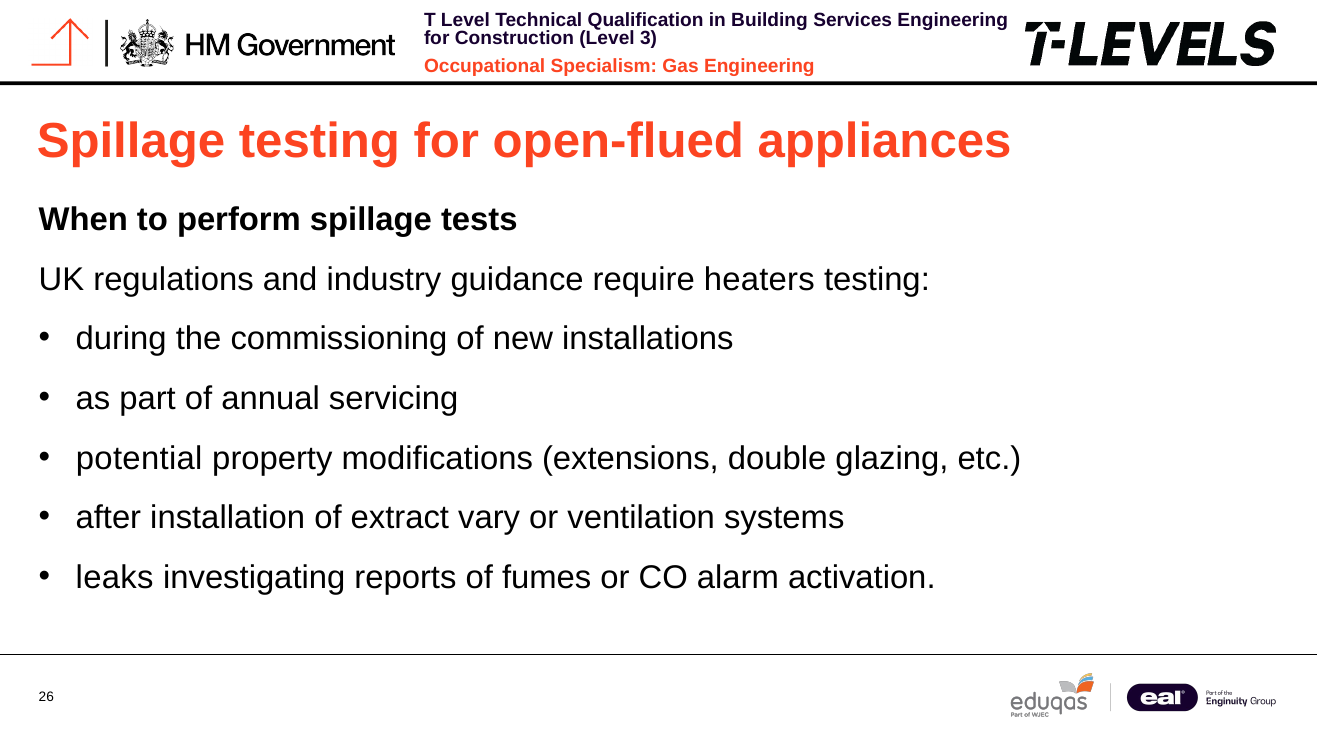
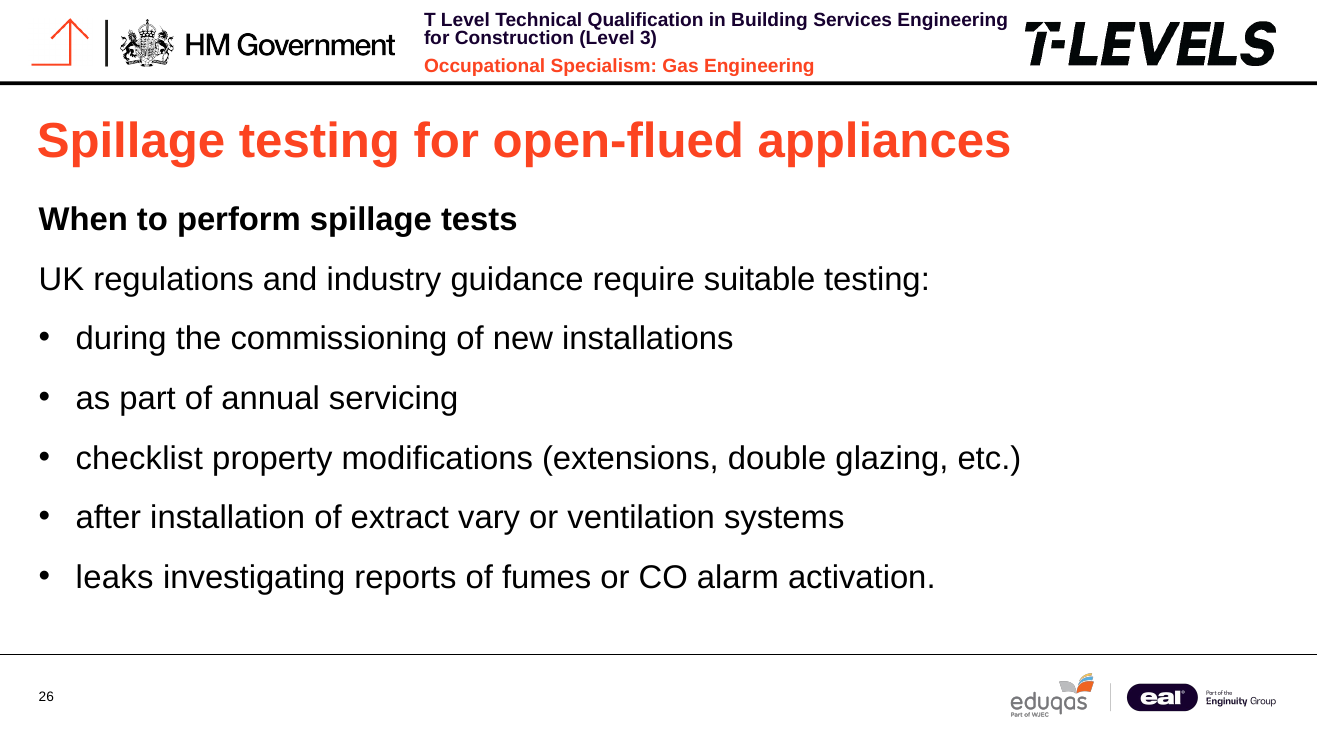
heaters: heaters -> suitable (760, 279)
potential: potential -> checklist (139, 458)
